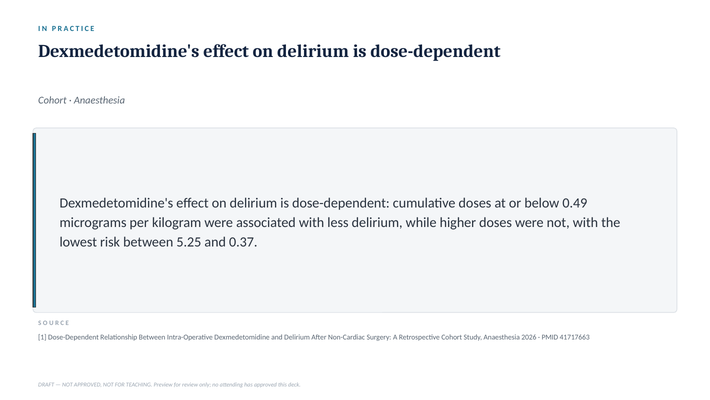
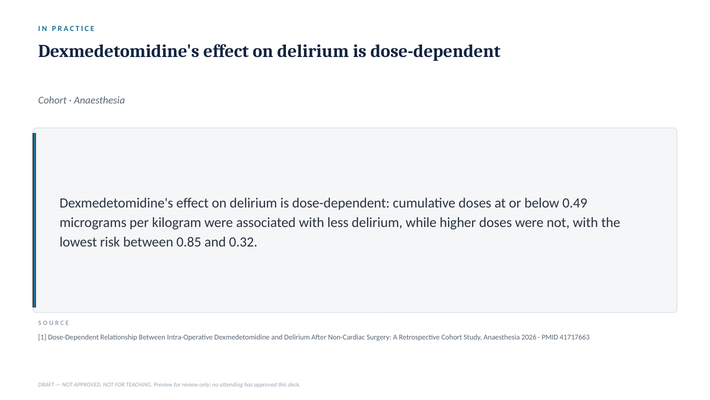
5.25: 5.25 -> 0.85 (189, 242)
0.37: 0.37 -> 0.32 (243, 242)
